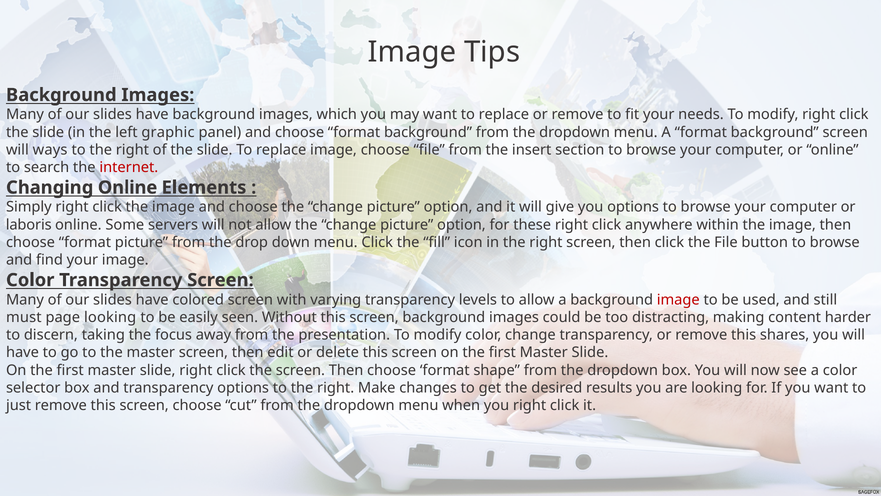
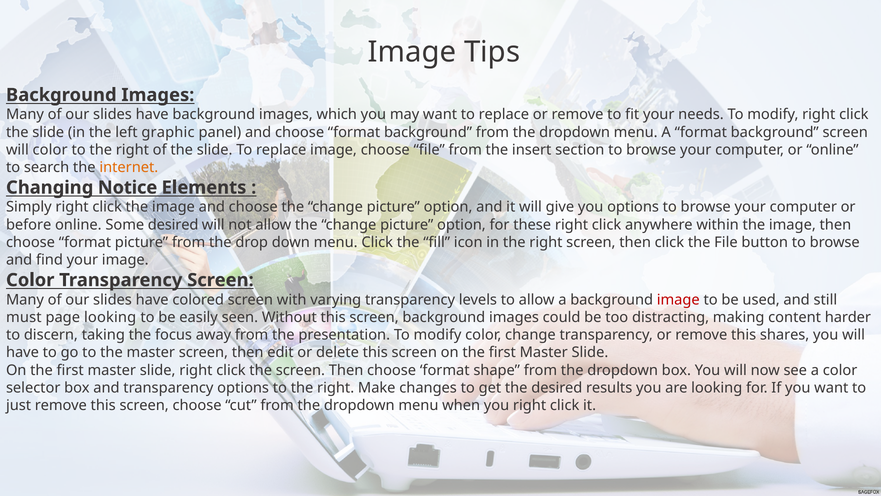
will ways: ways -> color (50, 150)
internet colour: red -> orange (129, 167)
Changing Online: Online -> Notice (128, 187)
laboris: laboris -> before (29, 225)
Some servers: servers -> desired (173, 225)
